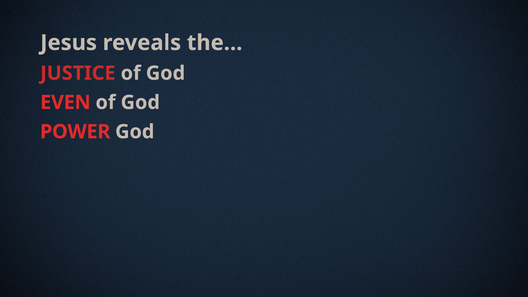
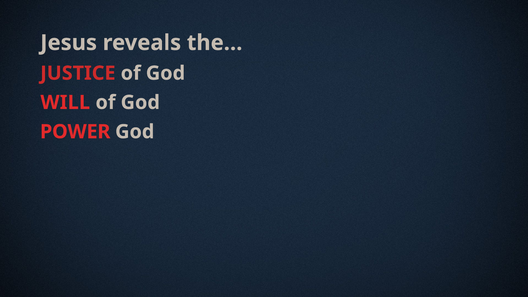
EVEN: EVEN -> WILL (65, 102)
